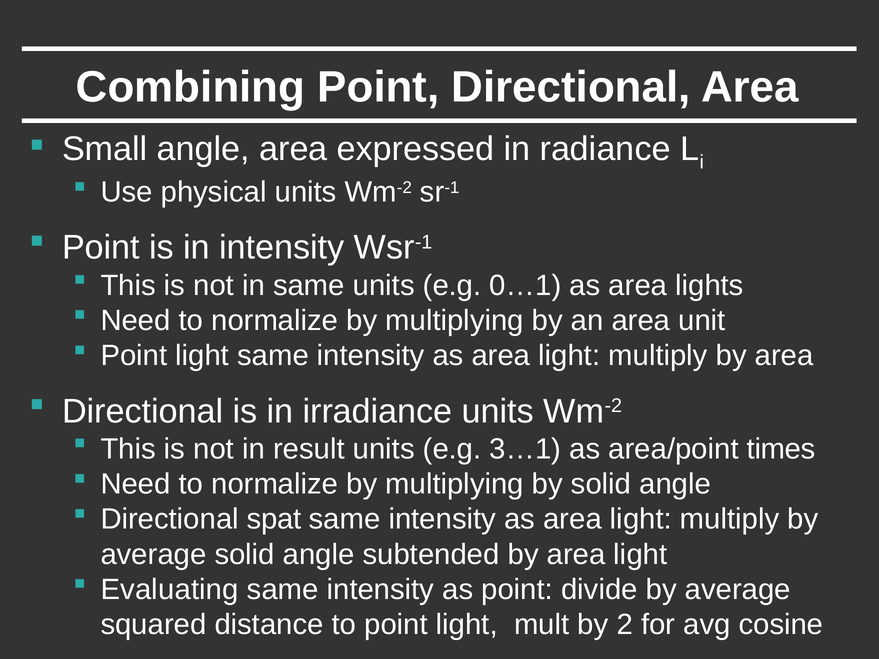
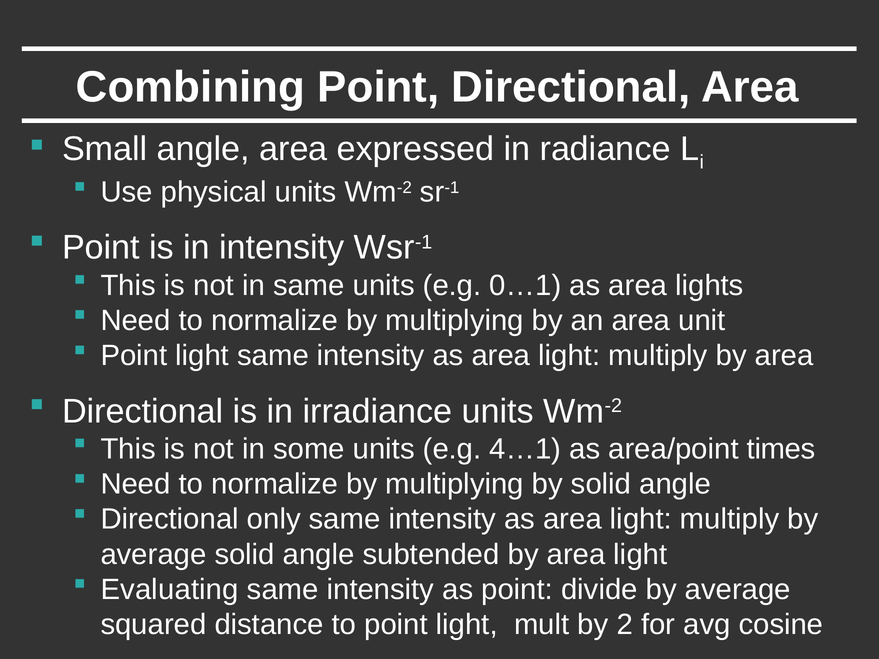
result: result -> some (309, 449)
3…1: 3…1 -> 4…1 (525, 449)
spat: spat -> only (274, 519)
